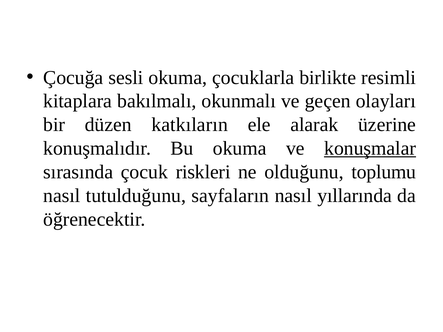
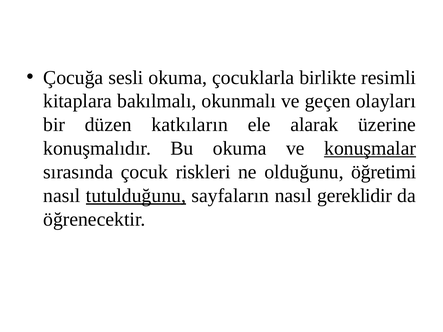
toplumu: toplumu -> öğretimi (384, 172)
tutulduğunu underline: none -> present (136, 196)
yıllarında: yıllarında -> gereklidir (355, 196)
